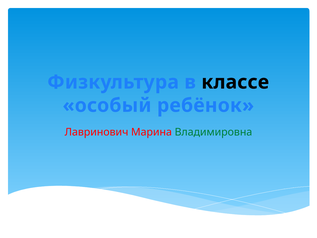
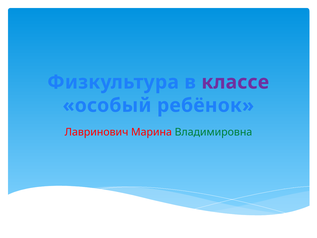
классе colour: black -> purple (235, 82)
